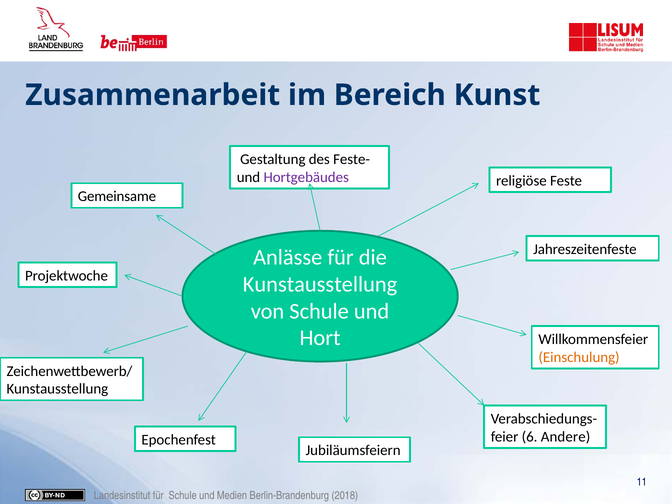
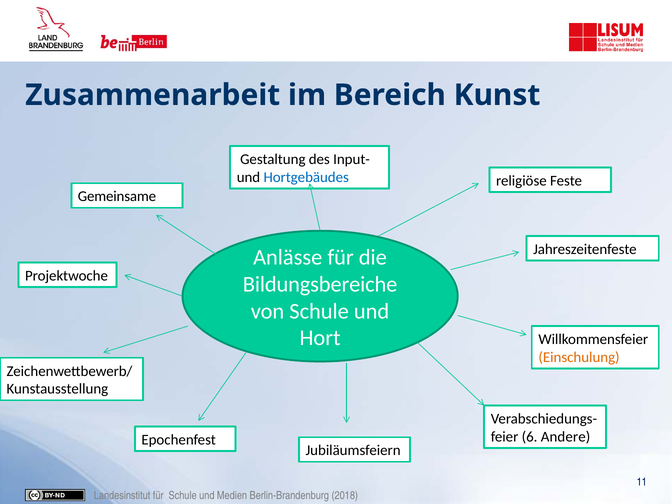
Feste-: Feste- -> Input- (352, 159)
Hortgebäudes colour: purple -> blue (306, 177)
Kunstausstellung: Kunstausstellung -> Bildungsbereiche (320, 284)
